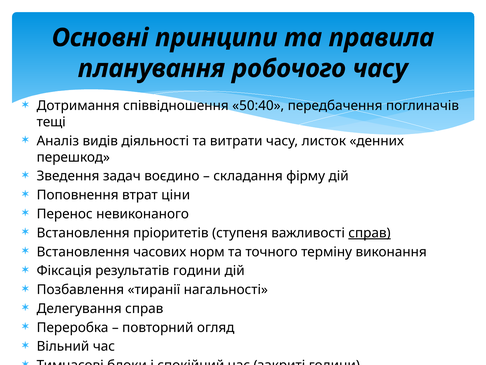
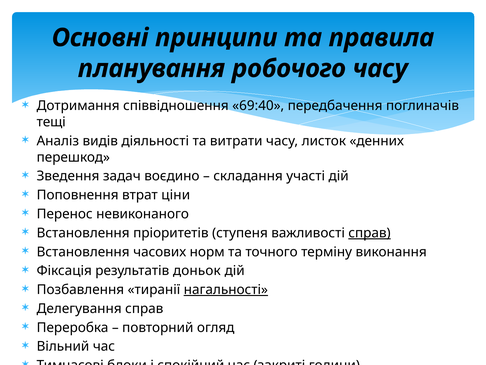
50:40: 50:40 -> 69:40 (258, 106)
фірму: фірму -> участі (306, 176)
результатів години: години -> доньок (197, 270)
нагальності underline: none -> present (226, 289)
